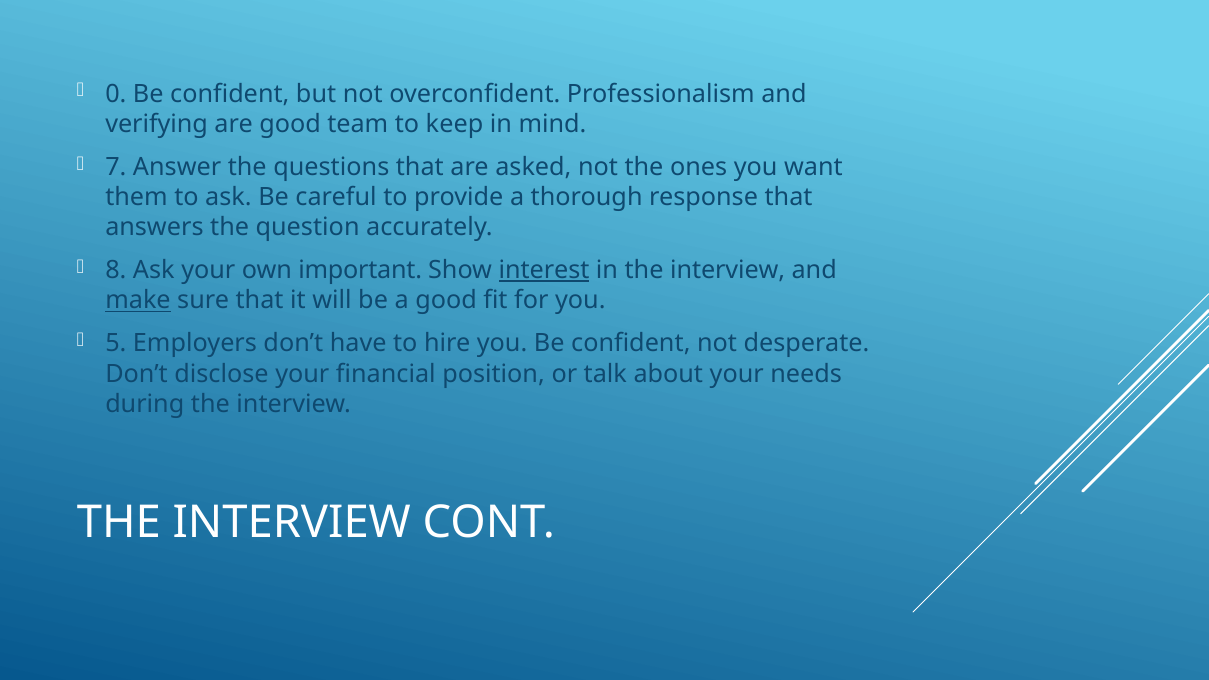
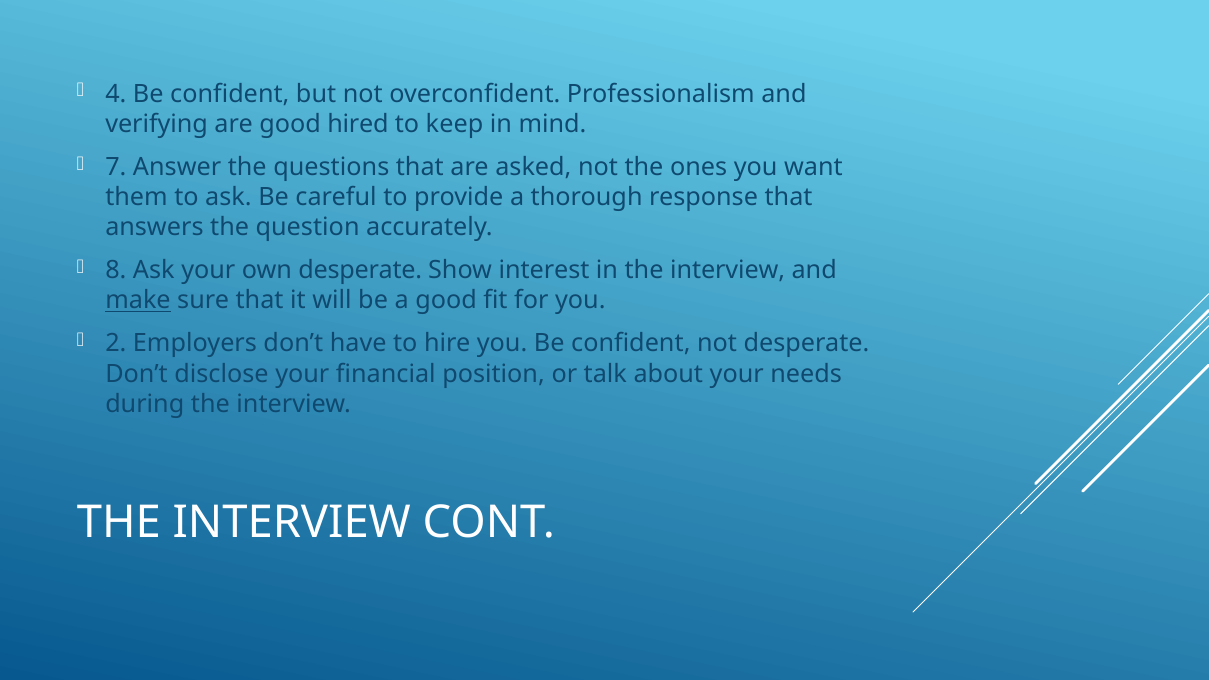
0: 0 -> 4 (116, 94)
team: team -> hired (358, 124)
own important: important -> desperate (360, 270)
interest underline: present -> none (544, 270)
5: 5 -> 2 (116, 343)
